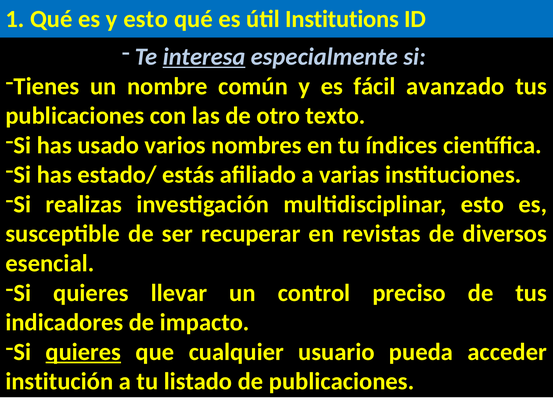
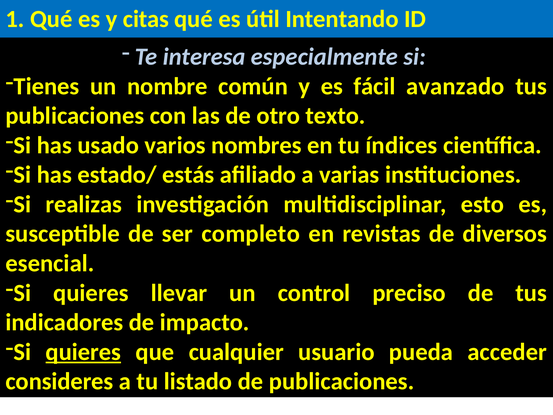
y esto: esto -> citas (146, 19)
Institutions: Institutions -> Intentando (342, 19)
interesa underline: present -> none (204, 57)
recuperar: recuperar -> completo (251, 234)
institución: institución -> consideres (59, 381)
